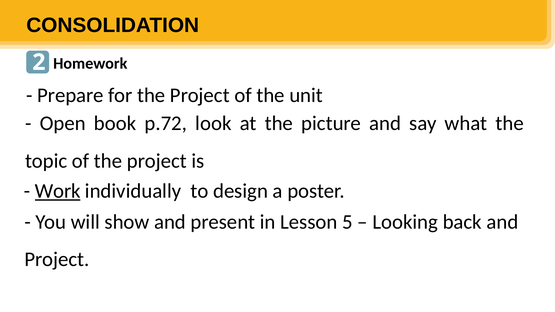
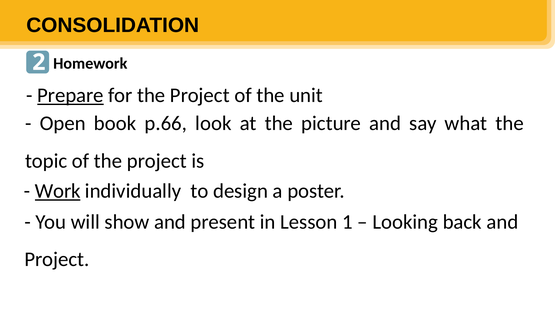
Prepare underline: none -> present (70, 95)
p.72: p.72 -> p.66 (166, 124)
5: 5 -> 1 (347, 222)
